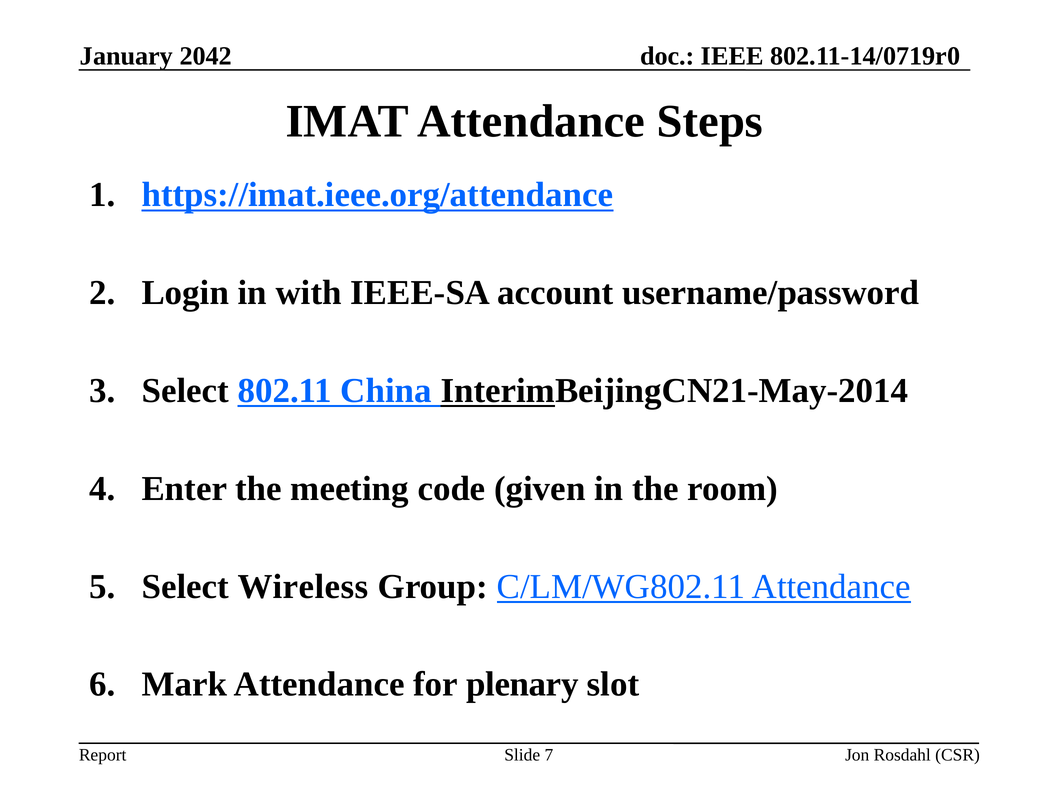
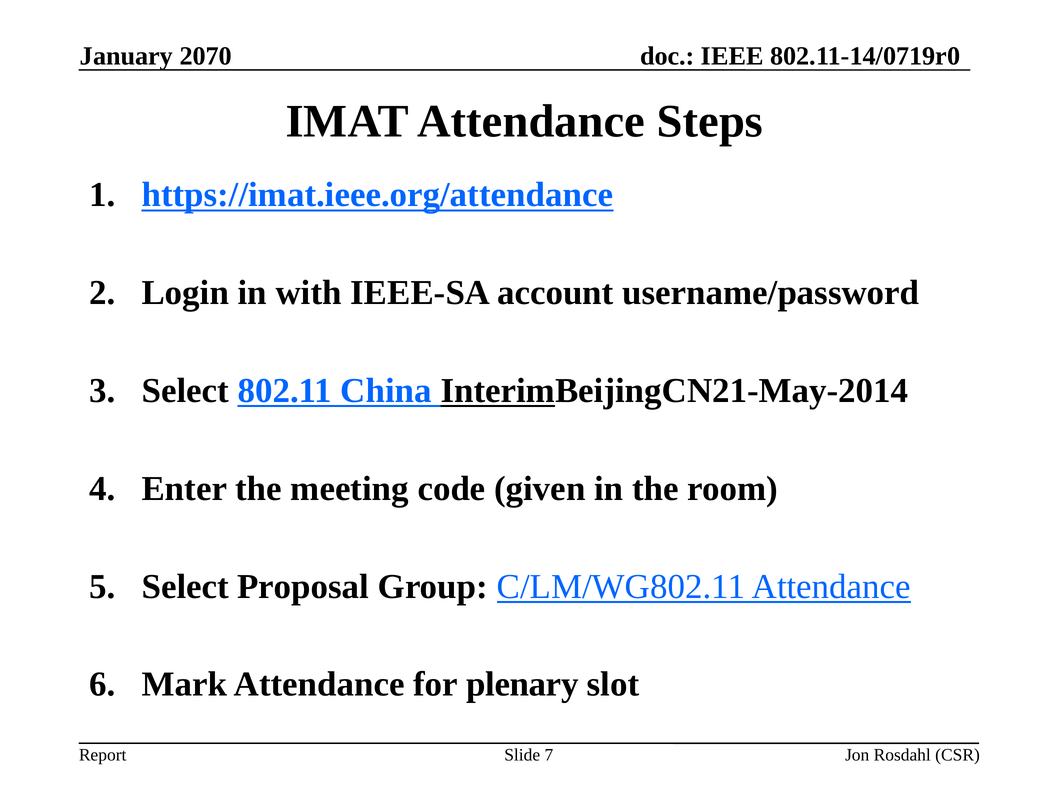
2042: 2042 -> 2070 (206, 56)
Wireless: Wireless -> Proposal (303, 586)
